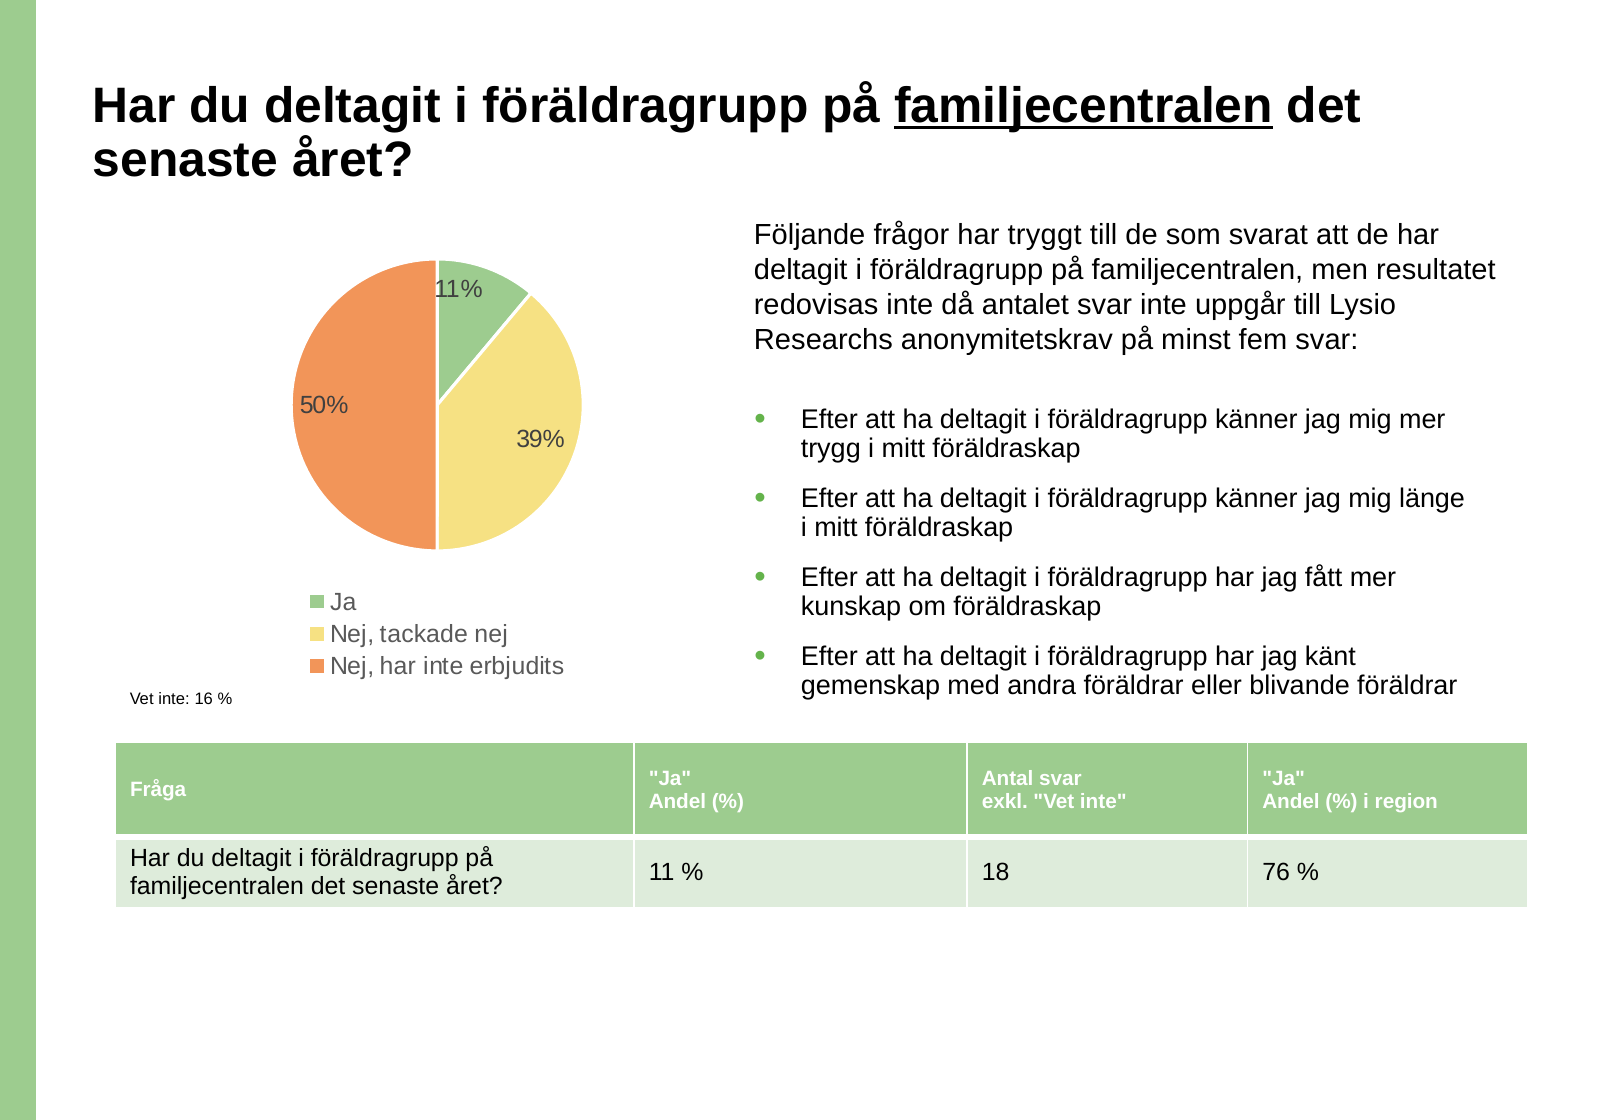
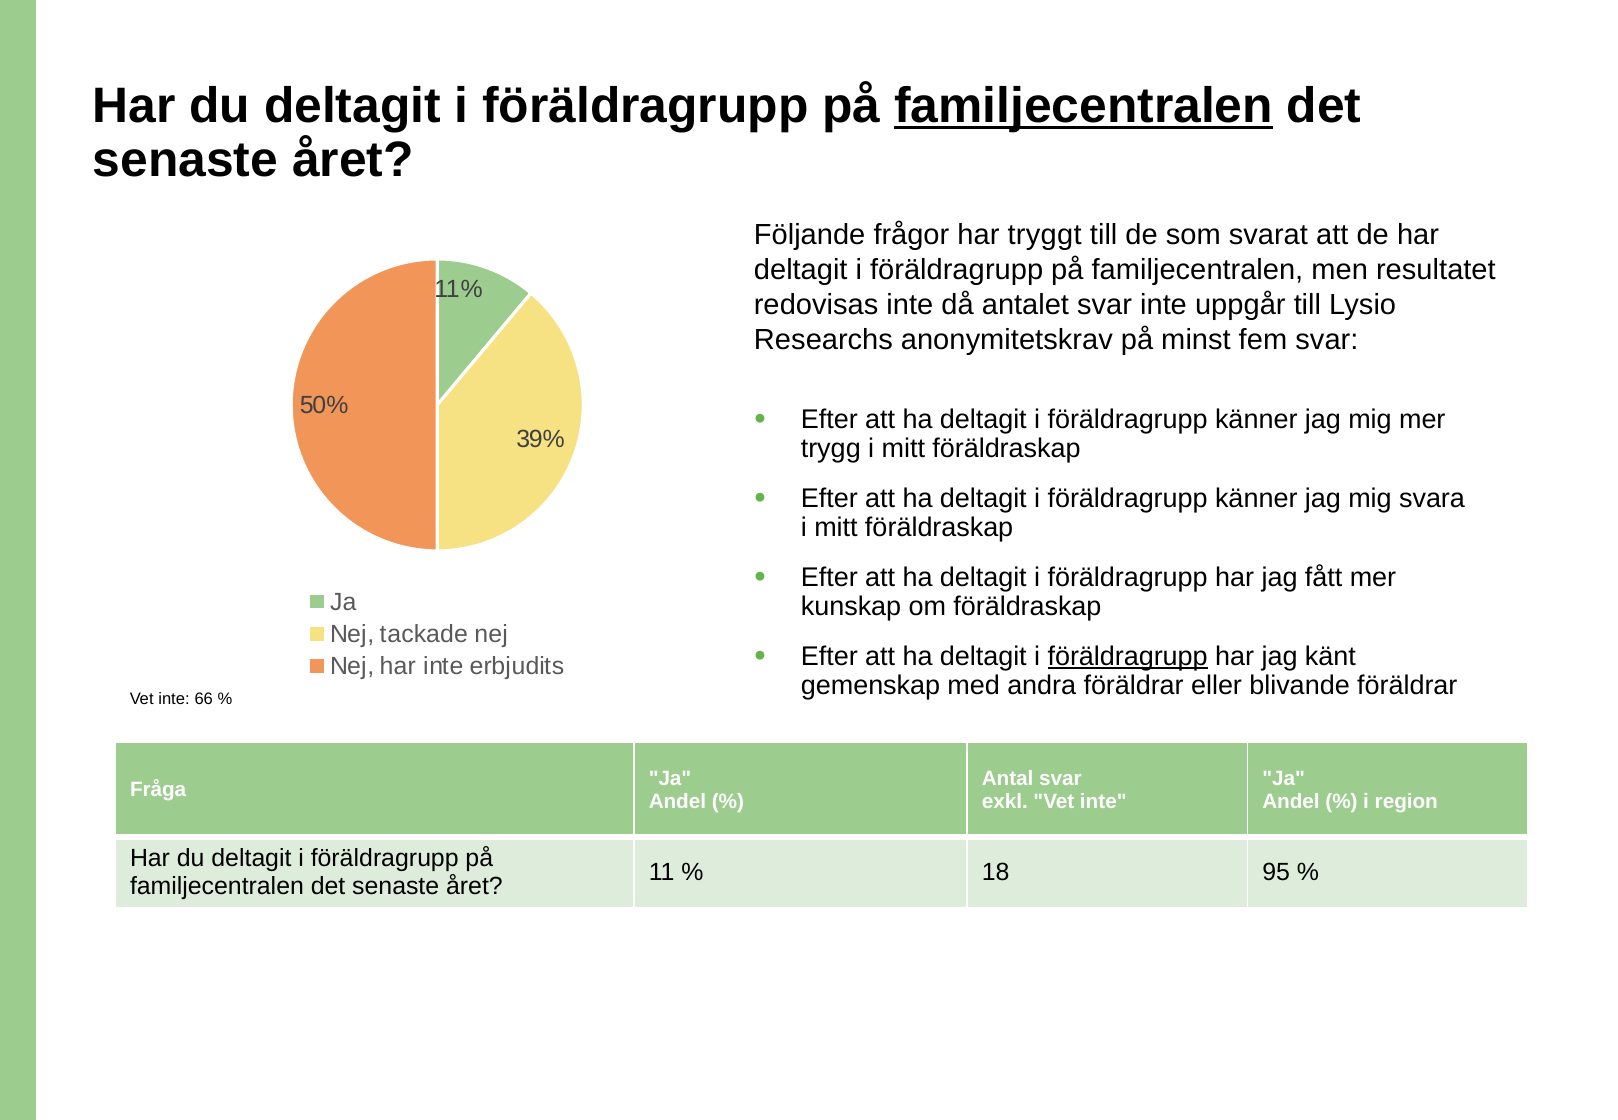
länge: länge -> svara (1432, 499)
föräldragrupp underline: none -> present (1128, 657)
16: 16 -> 66 (204, 699)
76: 76 -> 95 (1276, 873)
